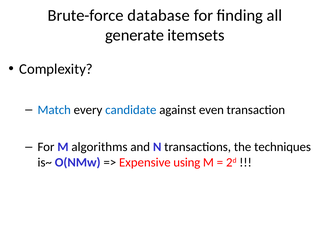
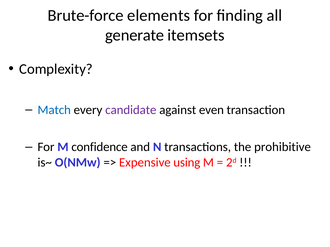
database: database -> elements (159, 15)
candidate colour: blue -> purple (131, 110)
algorithms: algorithms -> confidence (100, 147)
techniques: techniques -> prohibitive (283, 147)
